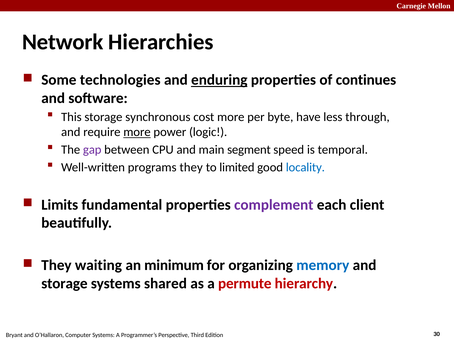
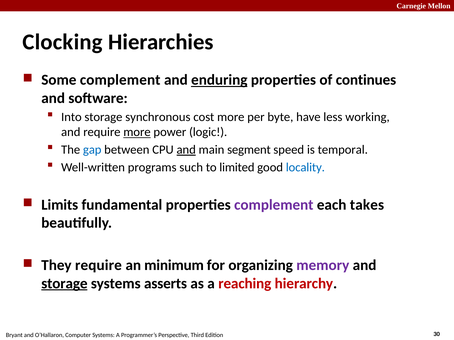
Network: Network -> Clocking (63, 42)
Some technologies: technologies -> complement (120, 80)
This: This -> Into (71, 117)
through: through -> working (367, 117)
gap colour: purple -> blue (92, 150)
and underline: none -> present (186, 150)
programs they: they -> such (191, 168)
client: client -> takes (367, 205)
They waiting: waiting -> require (98, 266)
memory colour: blue -> purple (323, 266)
storage underline: none -> present (64, 284)
shared: shared -> asserts (166, 284)
permute: permute -> reaching (245, 284)
